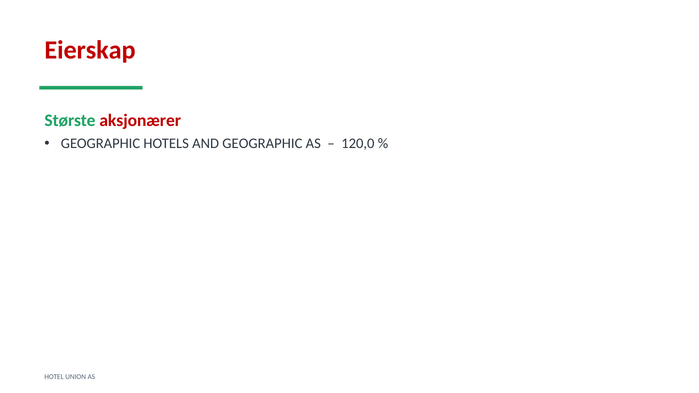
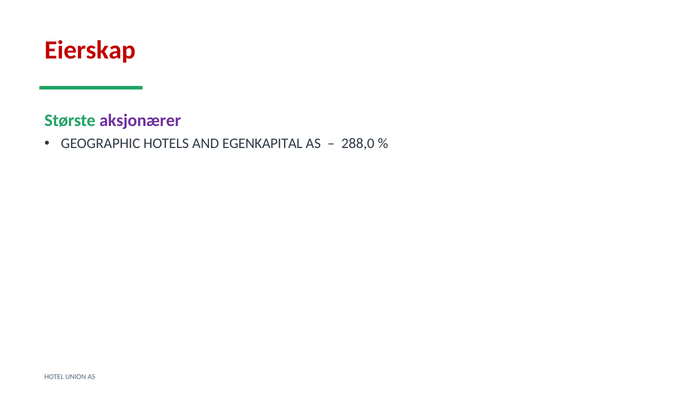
aksjonærer colour: red -> purple (140, 120)
AND GEOGRAPHIC: GEOGRAPHIC -> EGENKAPITAL (262, 144)
120,0: 120,0 -> 288,0 (358, 144)
